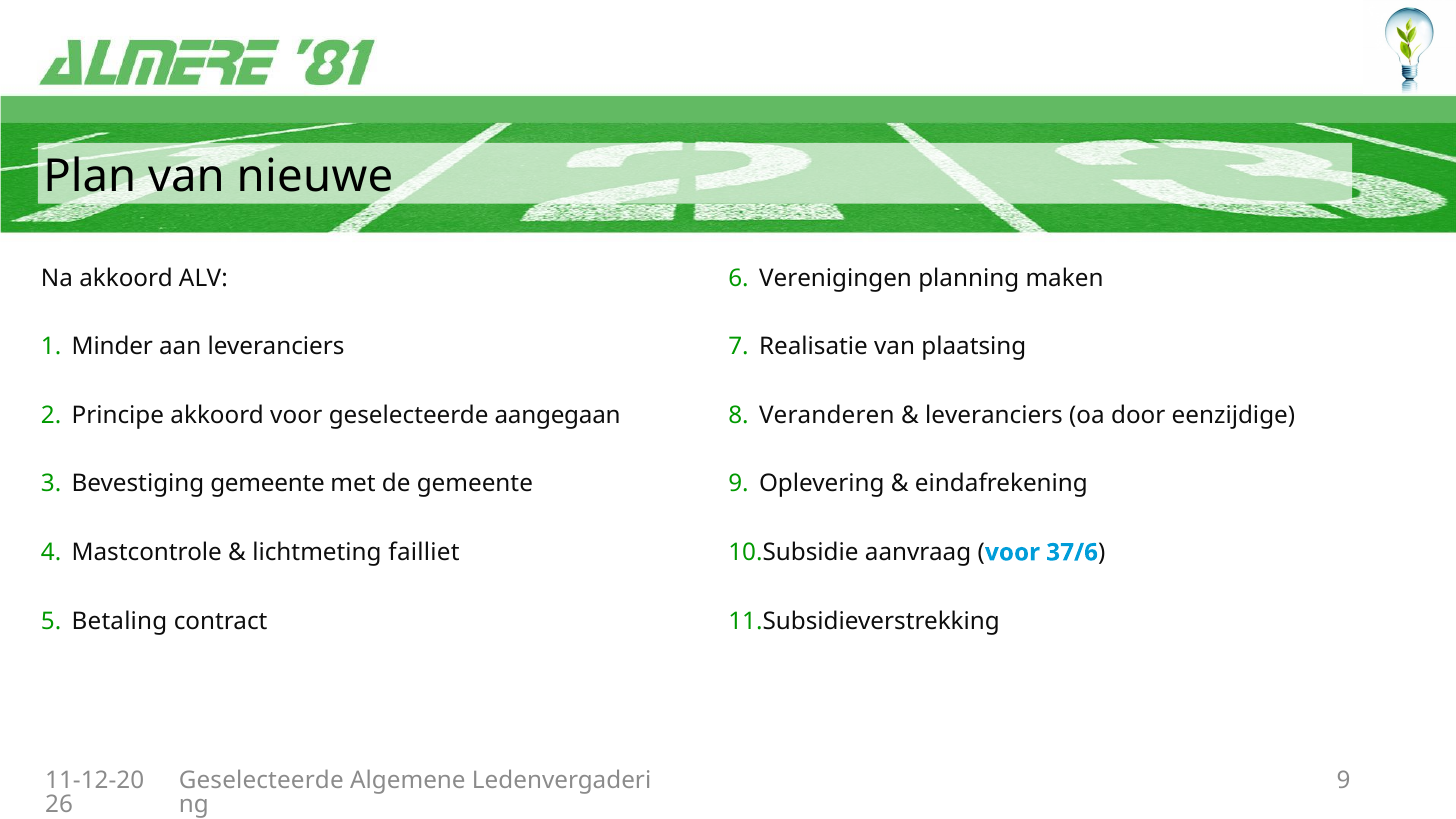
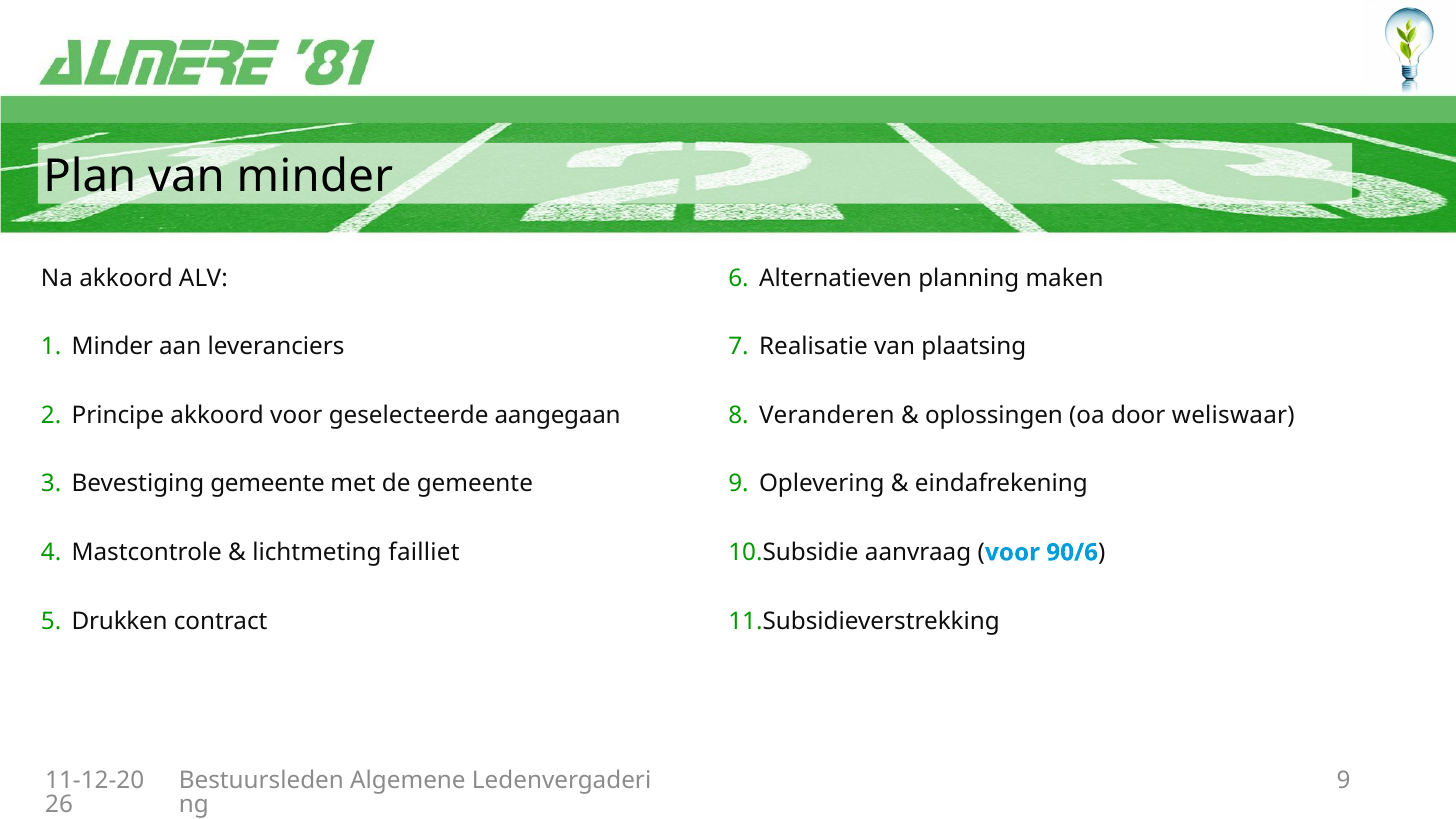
van nieuwe: nieuwe -> minder (315, 176)
Verenigingen: Verenigingen -> Alternatieven (835, 278)
leveranciers: leveranciers -> oplossingen (994, 415)
eenzijdige: eenzijdige -> weliswaar (1233, 415)
37/6: 37/6 -> 90/6 (1072, 552)
Betaling: Betaling -> Drukken (120, 621)
Geselecteerde: Geselecteerde -> Bestuursleden (261, 781)
